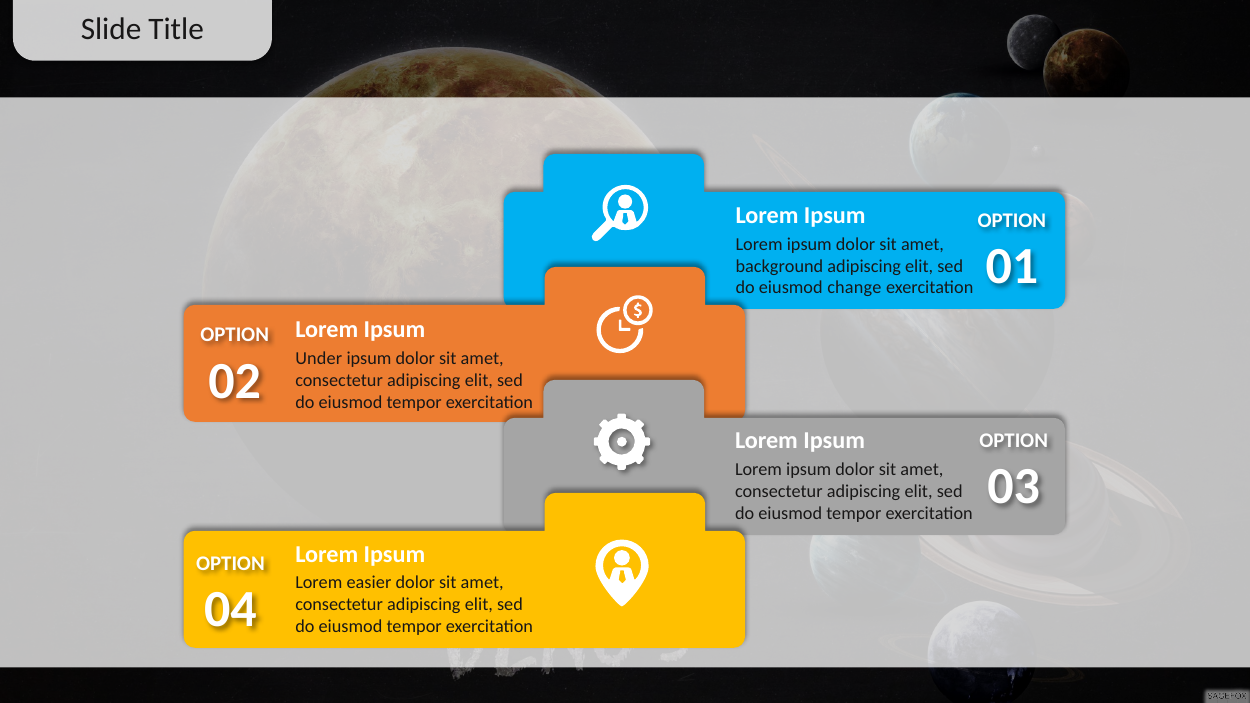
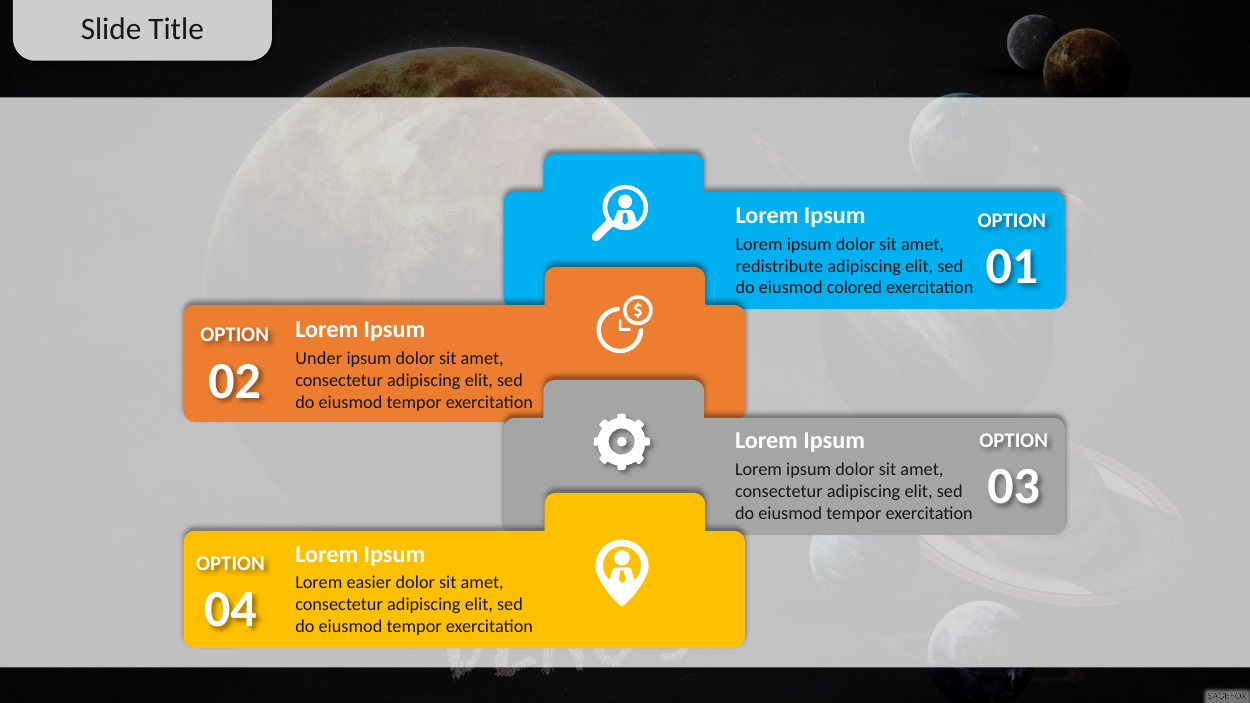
background: background -> redistribute (779, 266)
change: change -> colored (854, 288)
